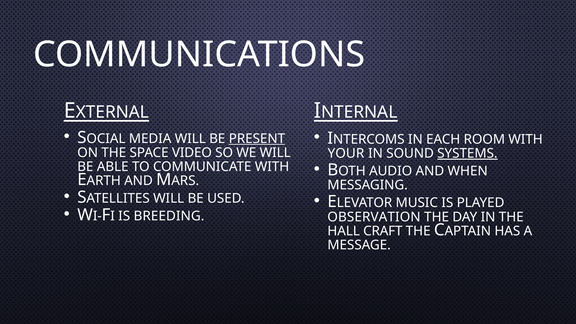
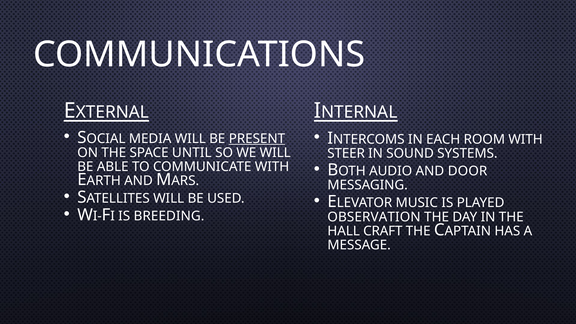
VIDEO: VIDEO -> UNTIL (192, 153)
YOUR: YOUR -> STEER (346, 153)
SYSTEMS underline: present -> none (467, 153)
WHEN: WHEN -> DOOR (468, 171)
